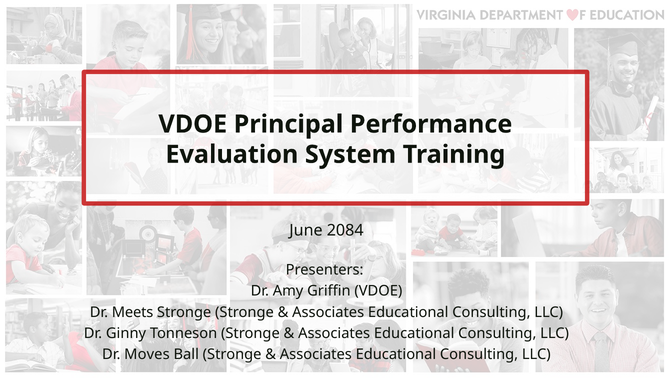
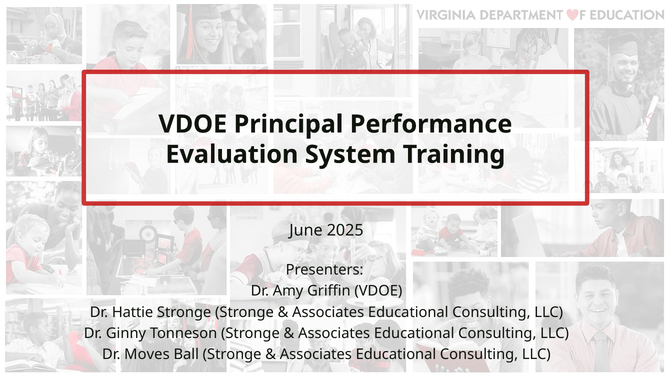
2084: 2084 -> 2025 (345, 230)
Meets: Meets -> Hattie (133, 312)
